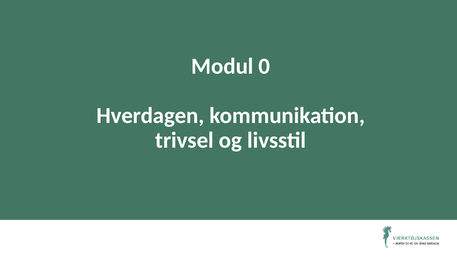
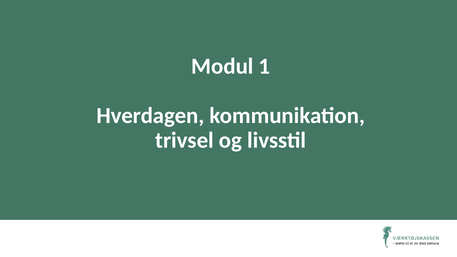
0: 0 -> 1 (264, 66)
